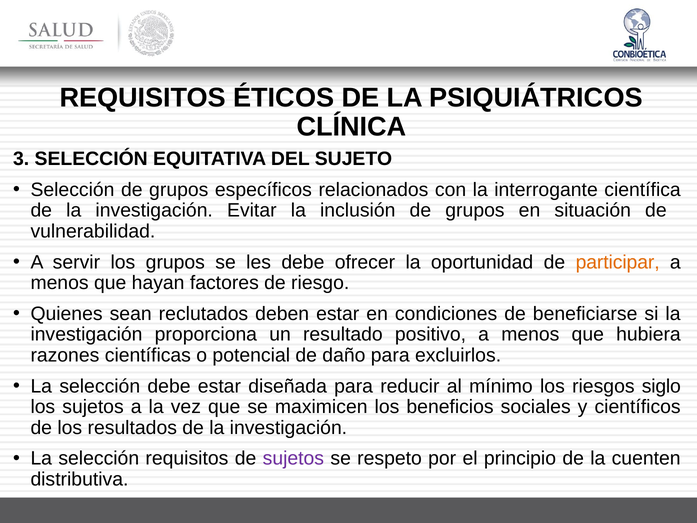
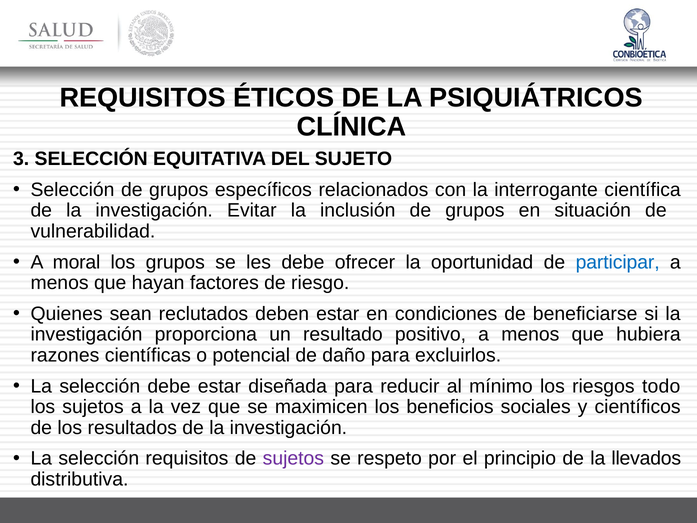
servir: servir -> moral (77, 262)
participar colour: orange -> blue (618, 262)
siglo: siglo -> todo (661, 386)
cuenten: cuenten -> llevados (646, 458)
